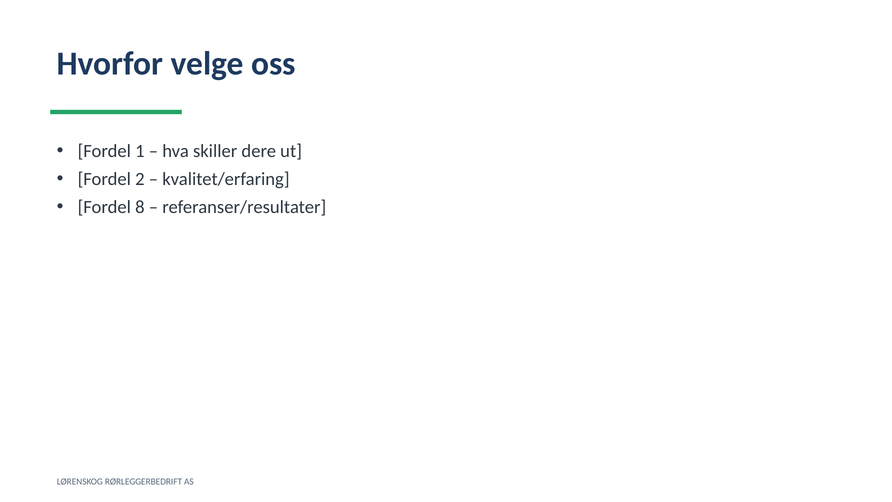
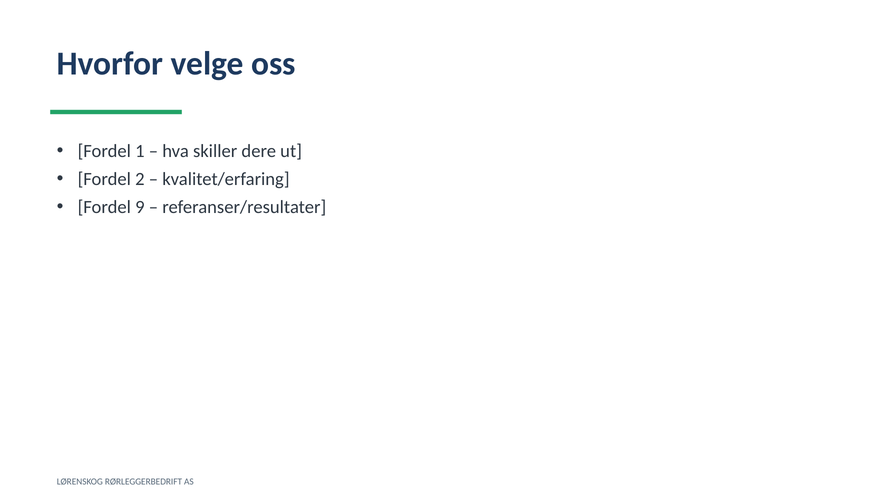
8: 8 -> 9 (140, 207)
